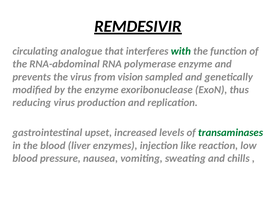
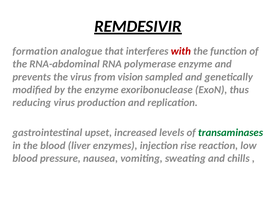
circulating: circulating -> formation (35, 51)
with colour: green -> red (181, 51)
like: like -> rise (188, 145)
